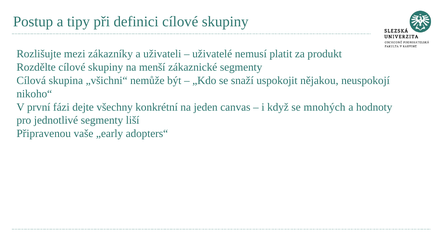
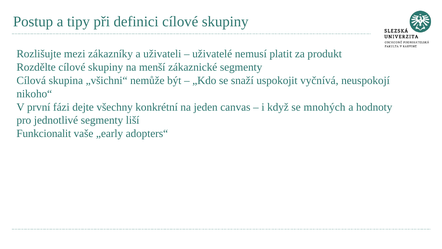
nějakou: nějakou -> vyčnívá (319, 80)
Připravenou: Připravenou -> Funkcionalit (44, 133)
